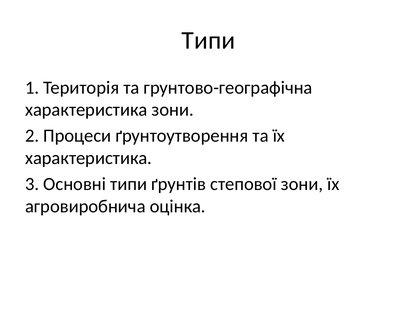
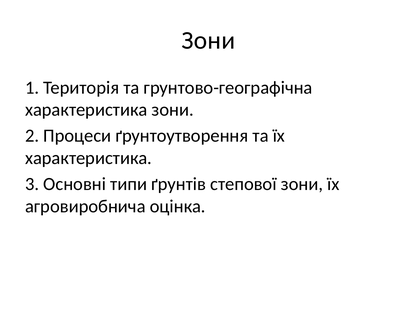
Типи: Типи -> Зони (208, 40)
